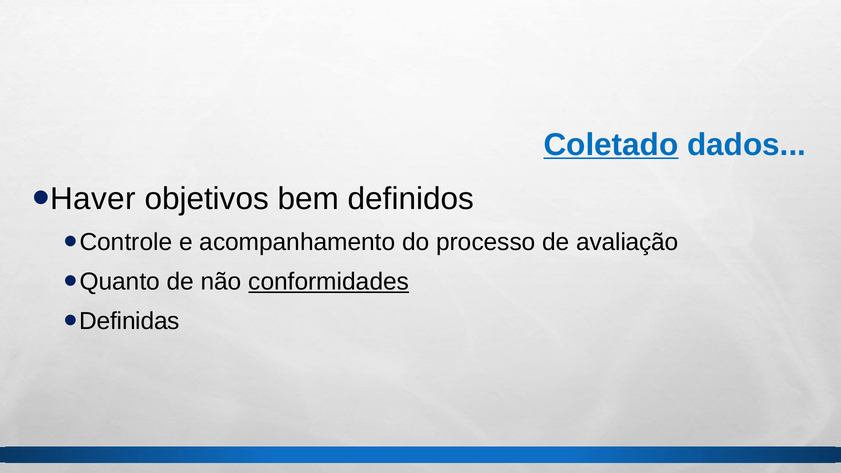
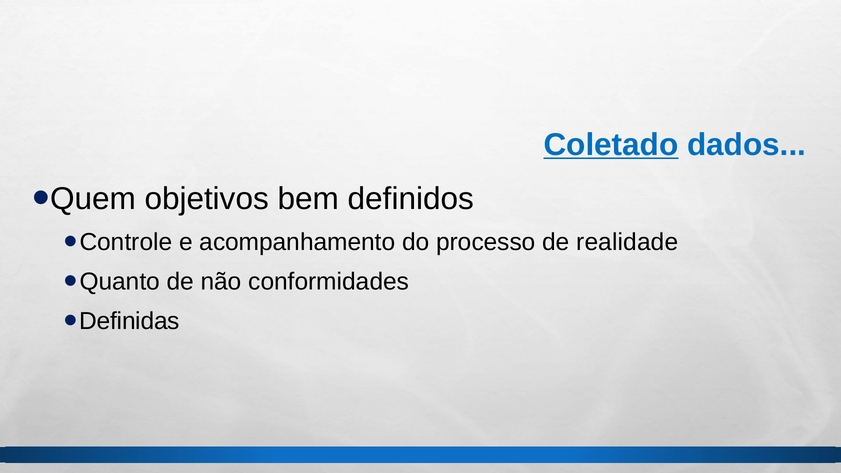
Haver: Haver -> Quem (93, 199)
avaliação: avaliação -> realidade (627, 242)
conformidades underline: present -> none (329, 282)
